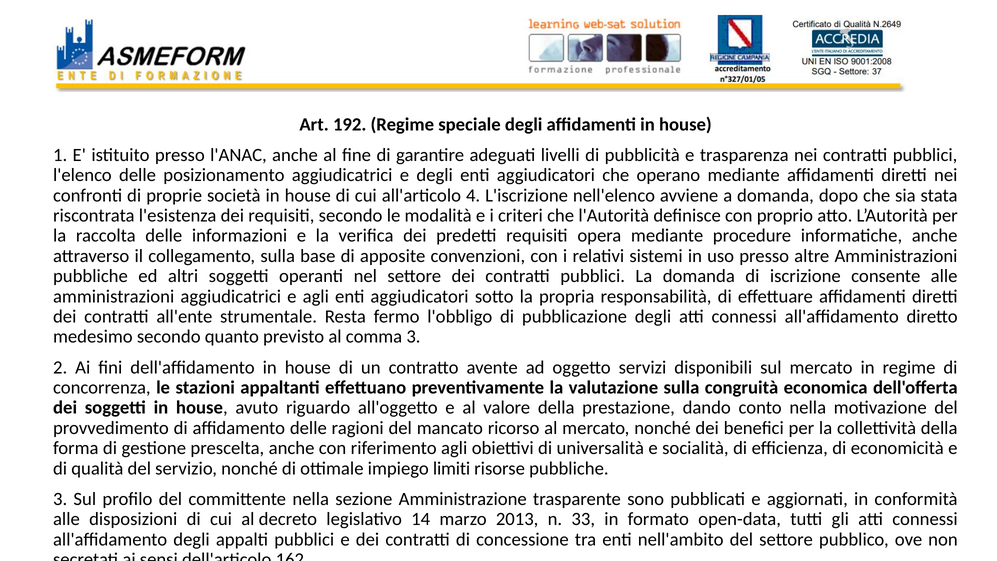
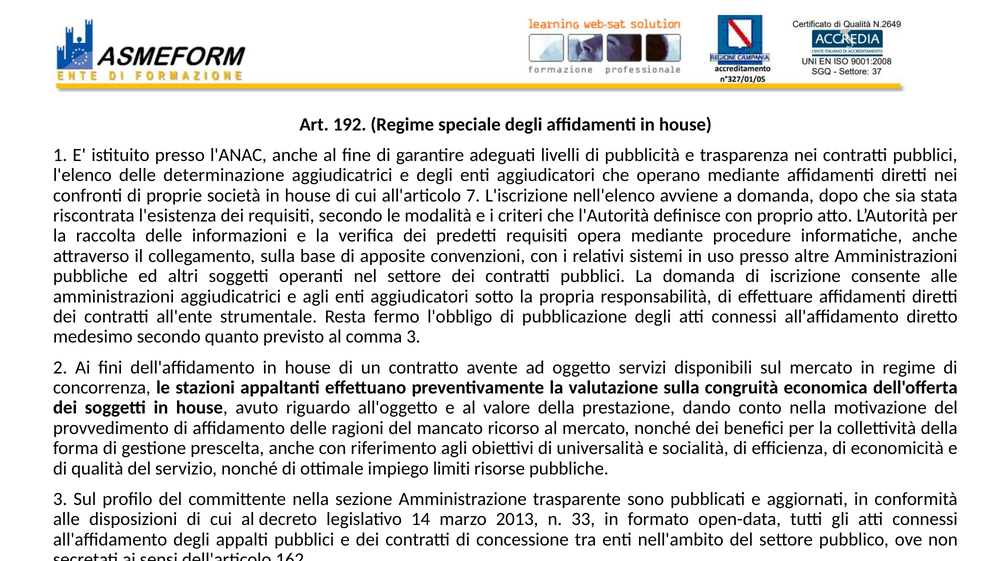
posizionamento: posizionamento -> determinazione (224, 175)
4: 4 -> 7 (473, 195)
